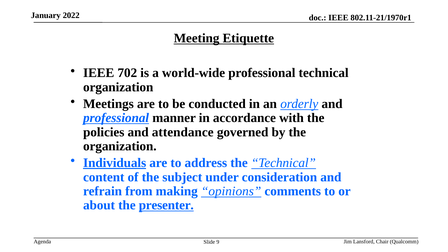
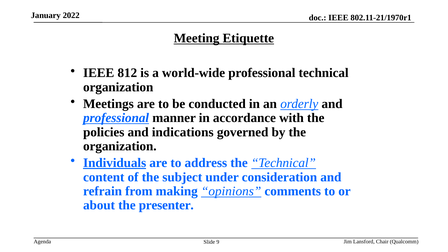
702: 702 -> 812 (127, 73)
attendance: attendance -> indications (183, 132)
presenter underline: present -> none (166, 205)
